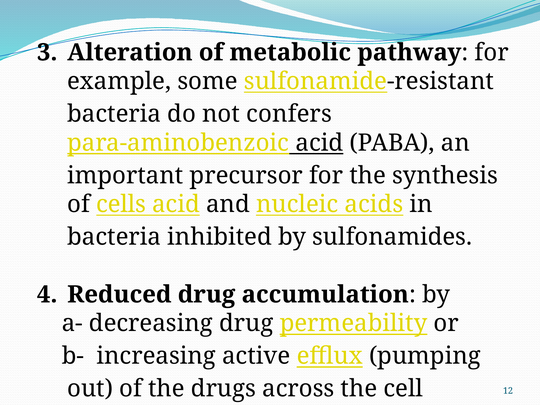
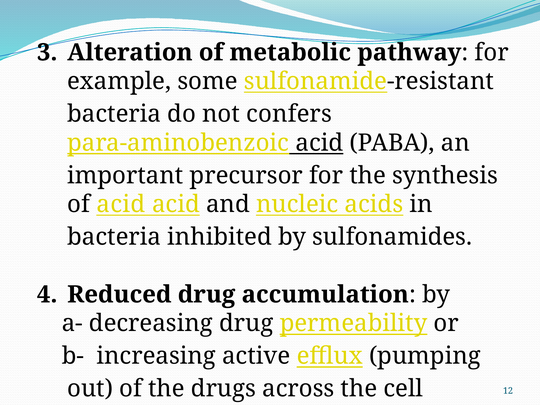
of cells: cells -> acid (121, 204)
